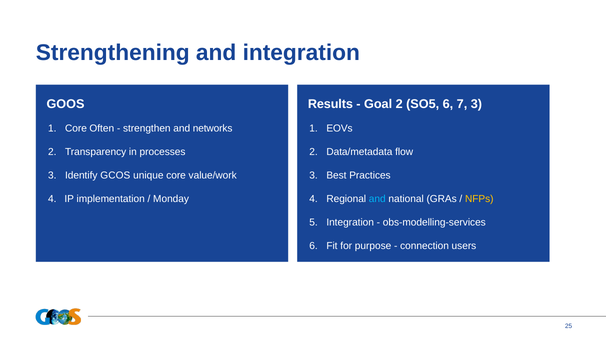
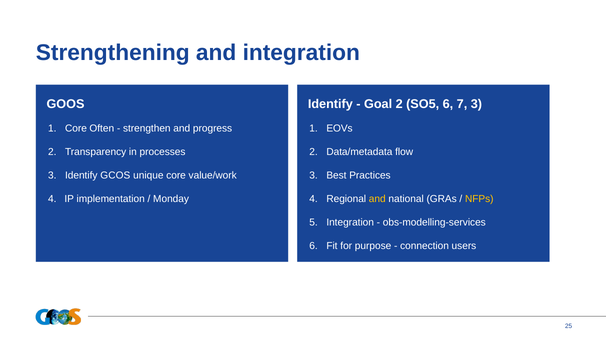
Results: Results -> Identify (330, 104)
networks: networks -> progress (213, 129)
and colour: light blue -> yellow (377, 199)
